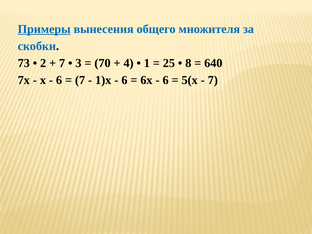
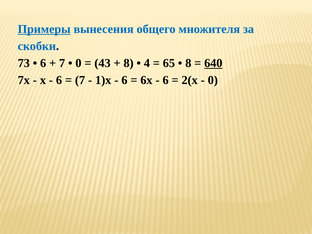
2: 2 -> 6 (43, 63)
3: 3 -> 0 (78, 63)
70: 70 -> 43 (103, 63)
4: 4 -> 8 (129, 63)
1: 1 -> 4 (147, 63)
25: 25 -> 65 (169, 63)
640 underline: none -> present (213, 63)
5(x: 5(x -> 2(x (190, 80)
7: 7 -> 0 (213, 80)
